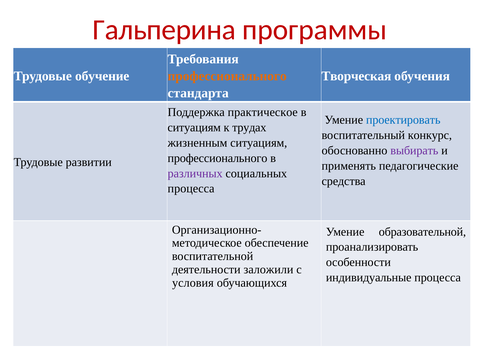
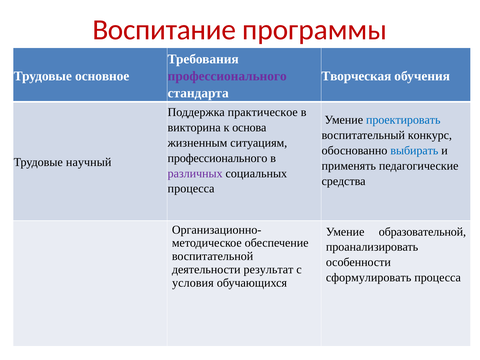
Гальперина: Гальперина -> Воспитание (164, 30)
обучение: обучение -> основное (102, 76)
профессионального colour: orange -> purple (227, 76)
ситуациям: ситуациям -> викторина (194, 128)
трудах: трудах -> основа (249, 128)
выбирать colour: purple -> blue (414, 151)
развитии: развитии -> научный (89, 162)
заложили: заложили -> результат (268, 270)
индивидуальные: индивидуальные -> сформулировать (369, 278)
